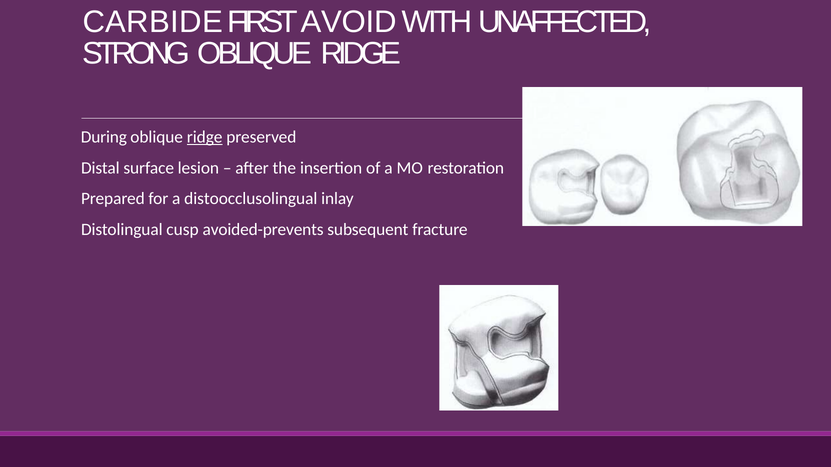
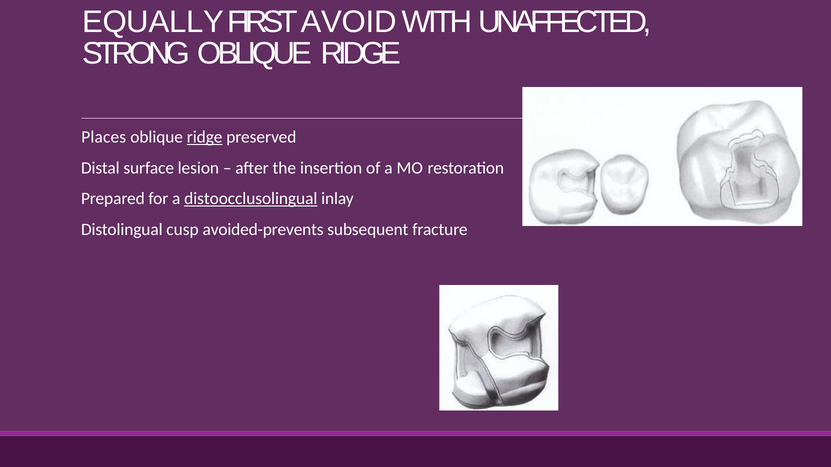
CARBIDE: CARBIDE -> EQUALLY (153, 22)
During: During -> Places (104, 137)
distoocclusolingual underline: none -> present (251, 199)
